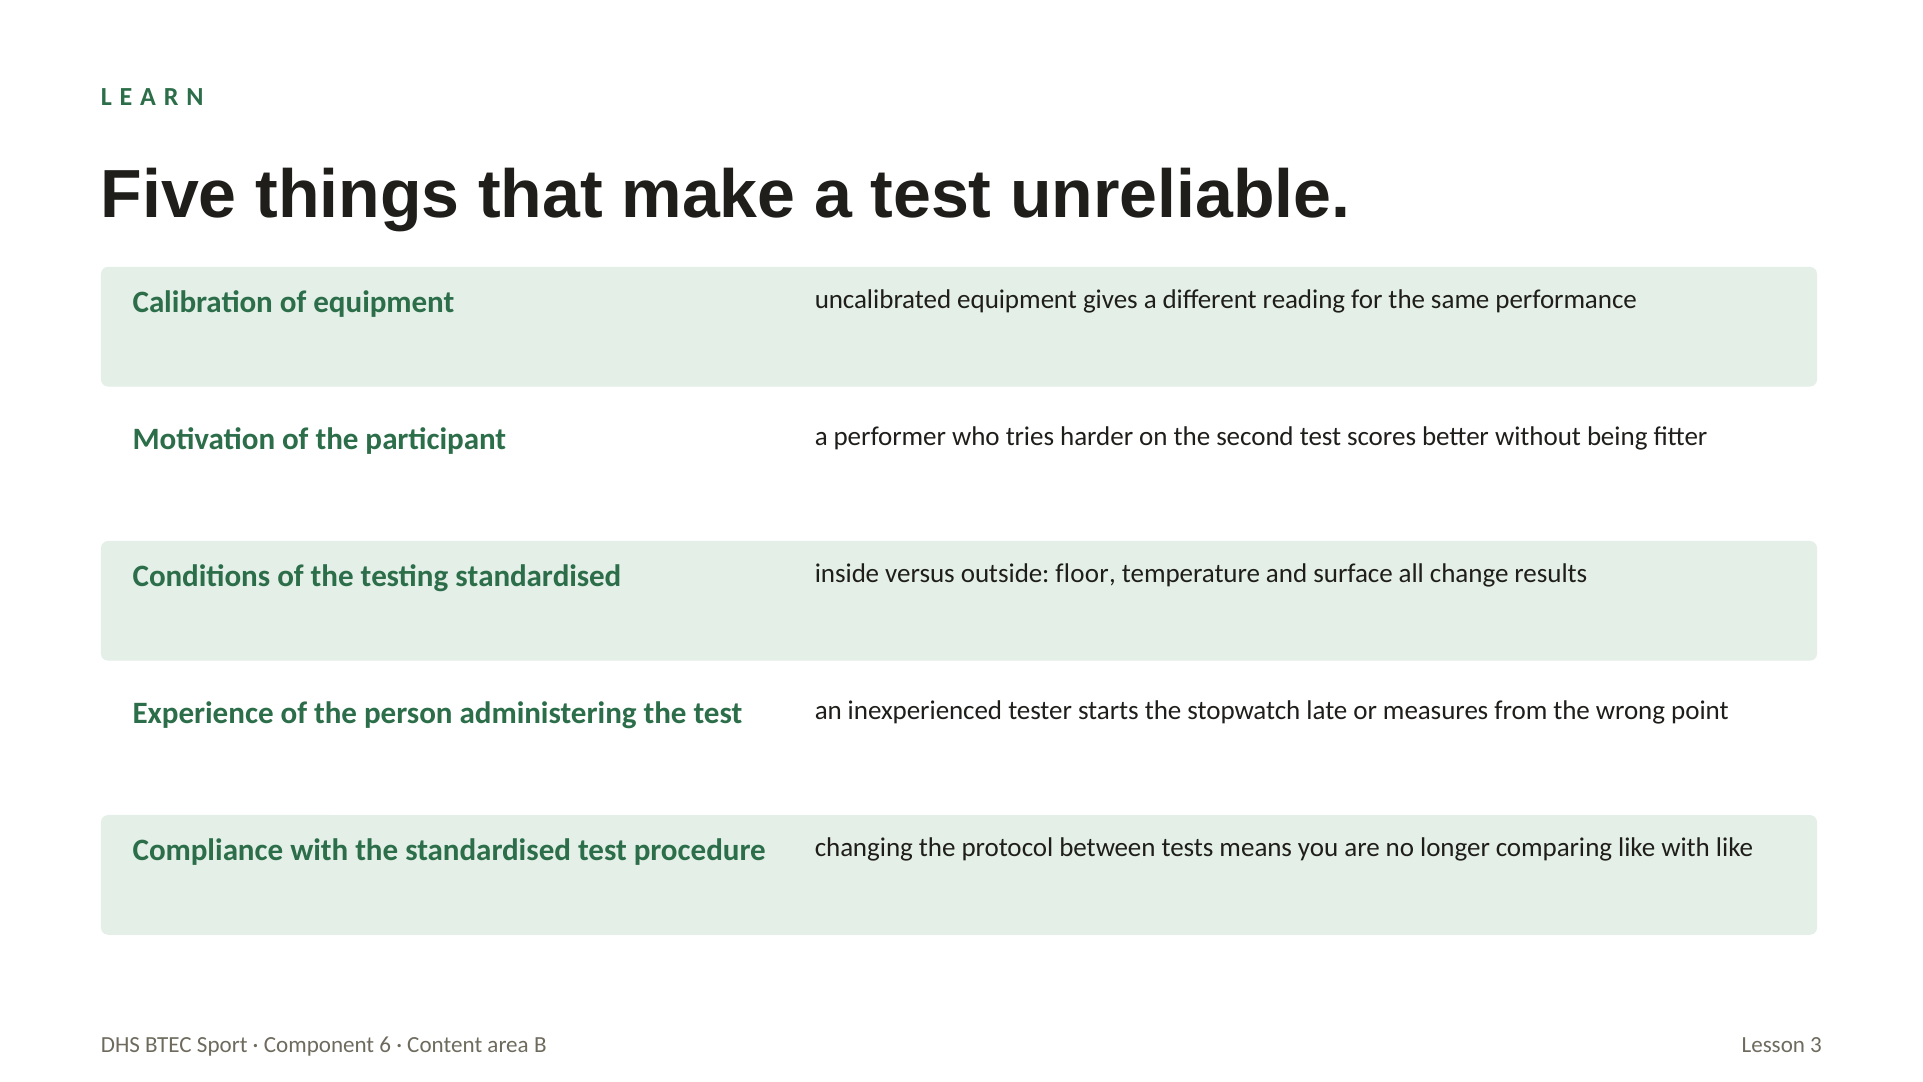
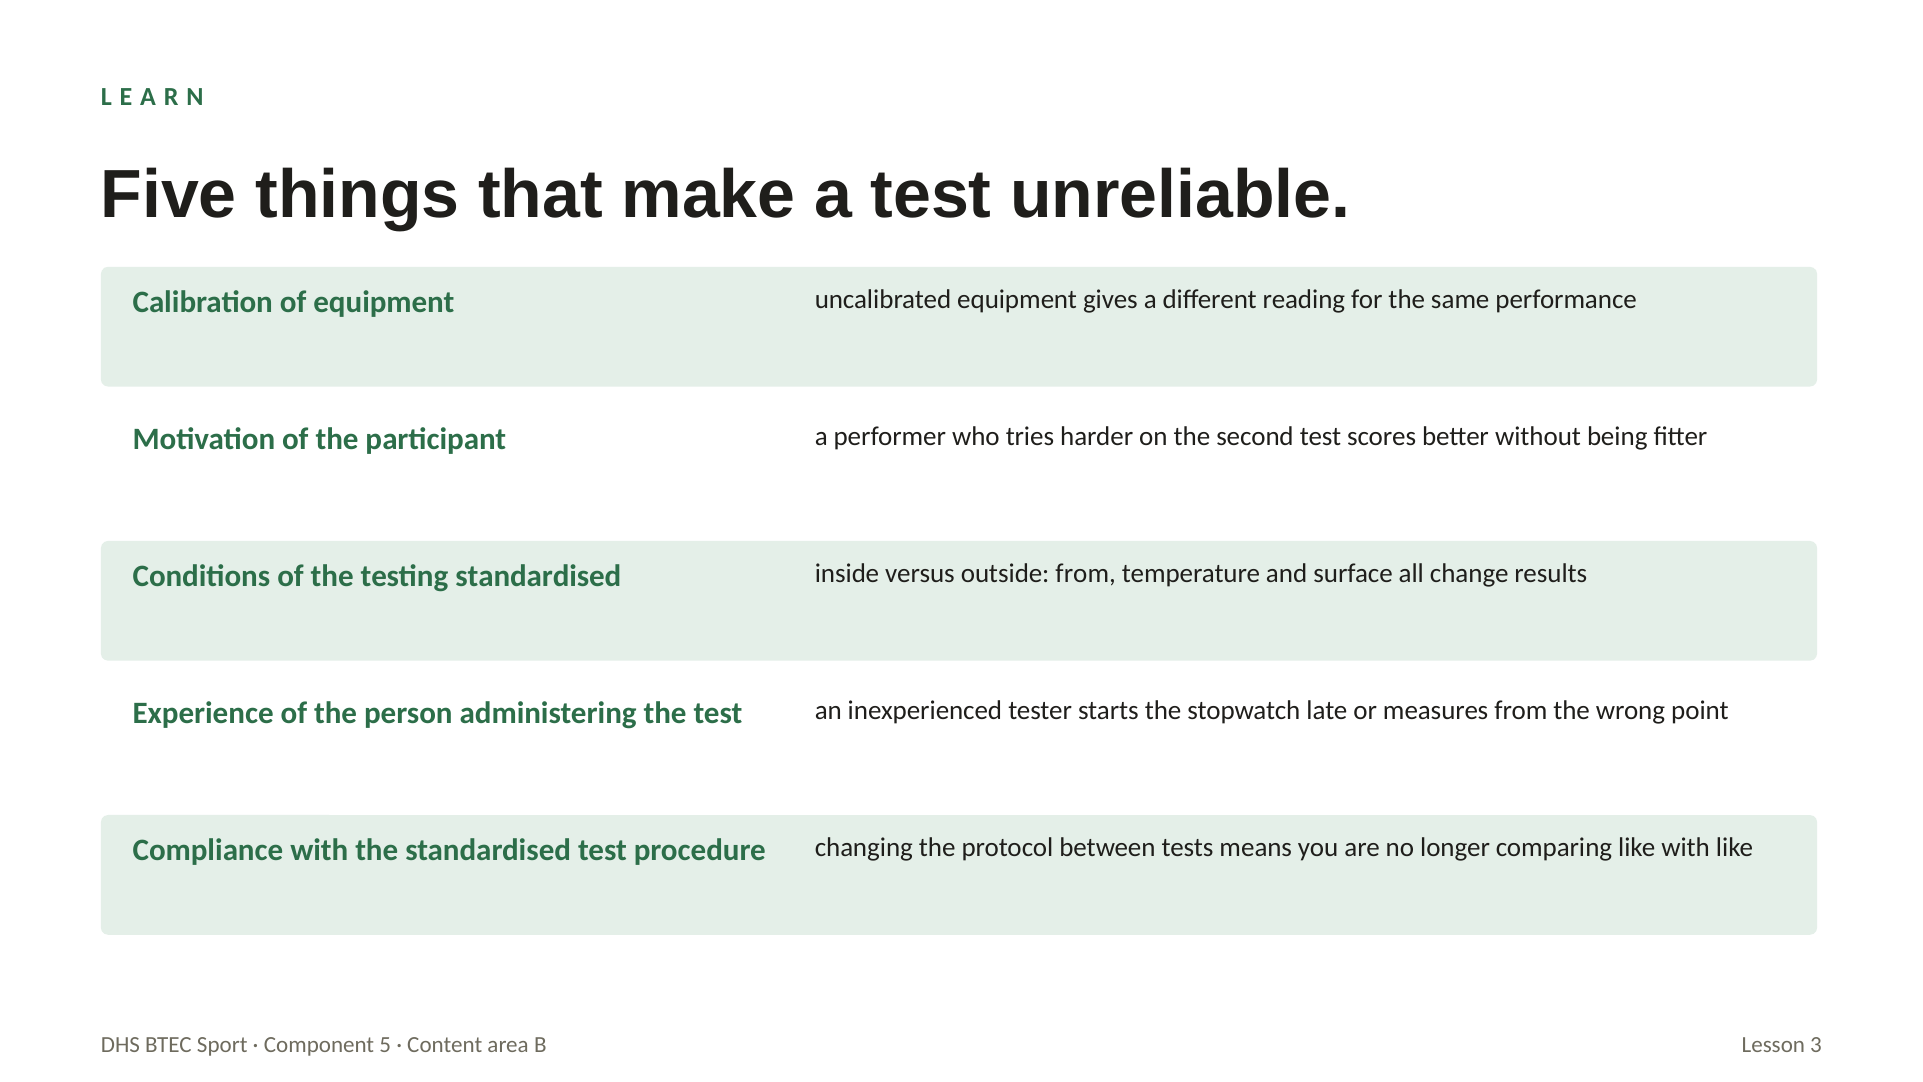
outside floor: floor -> from (1086, 573)
6: 6 -> 5 (385, 1044)
